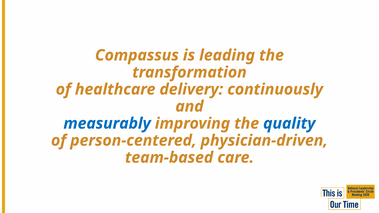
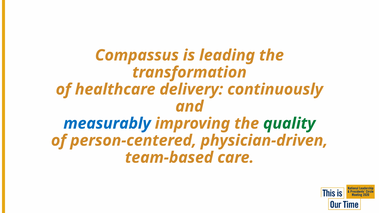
quality colour: blue -> green (289, 124)
